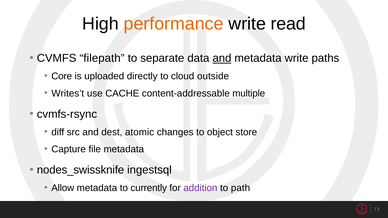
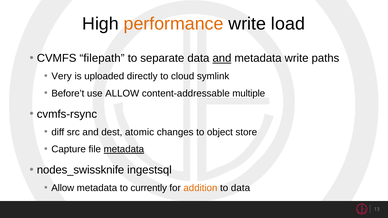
read: read -> load (288, 24)
Core: Core -> Very (62, 76)
outside: outside -> symlink (213, 76)
Writes’t: Writes’t -> Before’t (68, 93)
use CACHE: CACHE -> ALLOW (122, 93)
metadata underline: none -> present (124, 149)
addition colour: purple -> orange (200, 188)
to path: path -> data (241, 188)
